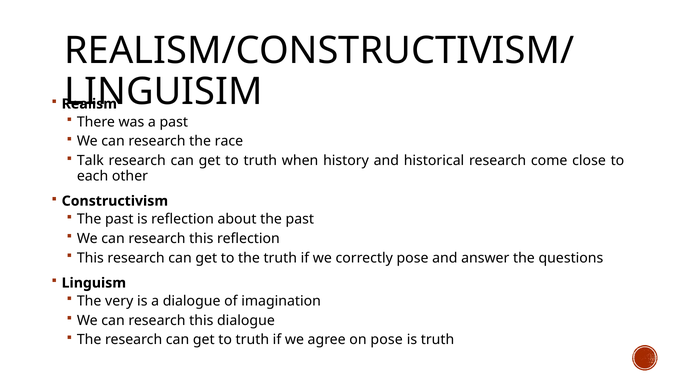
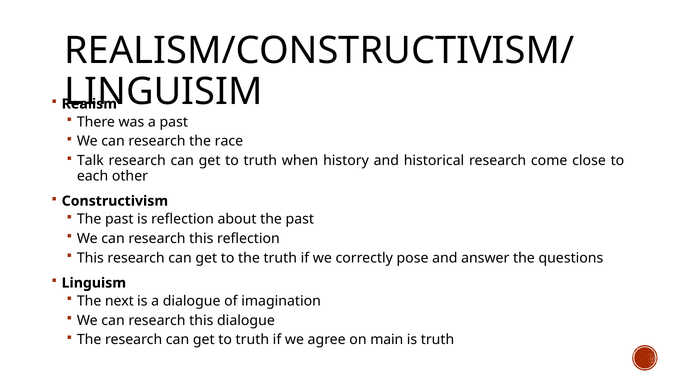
very: very -> next (119, 301)
on pose: pose -> main (387, 340)
